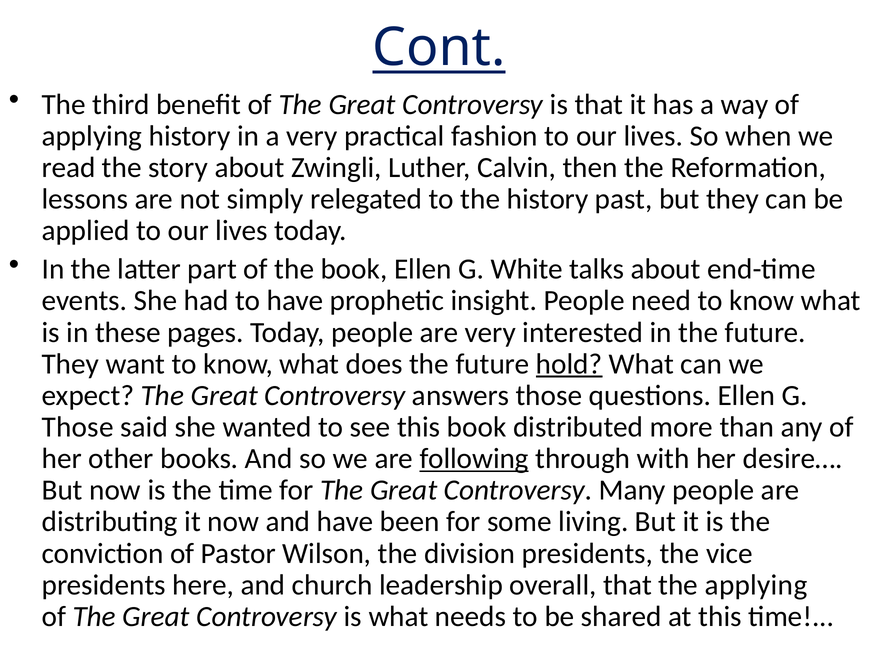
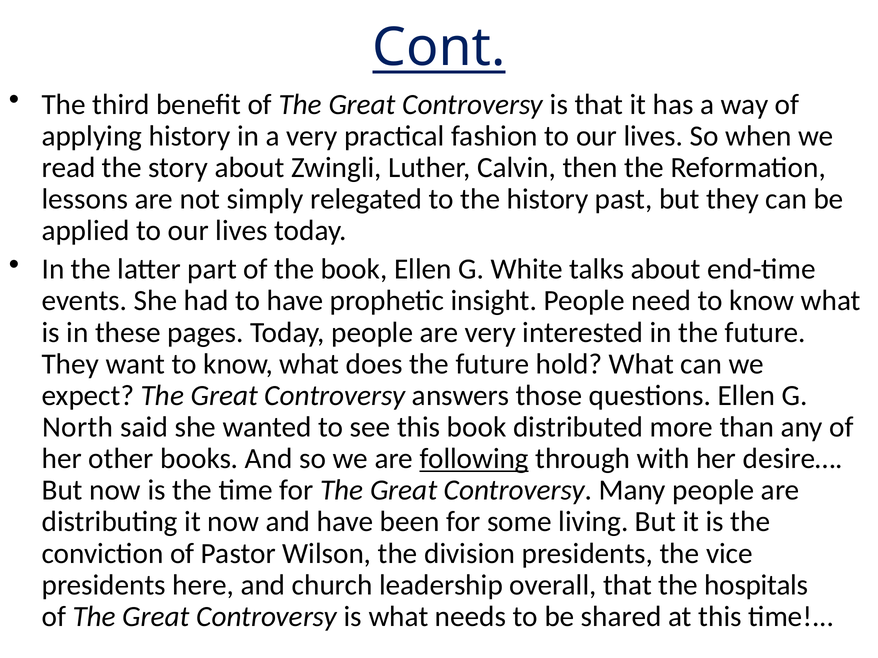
hold underline: present -> none (569, 364)
Those: Those -> North (78, 427)
the applying: applying -> hospitals (756, 585)
